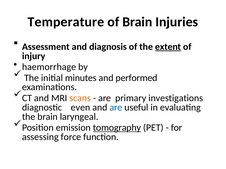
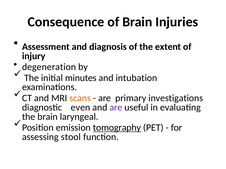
Temperature: Temperature -> Consequence (66, 22)
extent underline: present -> none (168, 47)
haemorrhage: haemorrhage -> degeneration (49, 67)
performed: performed -> intubation (136, 78)
are colour: blue -> purple (116, 108)
force: force -> stool (71, 137)
